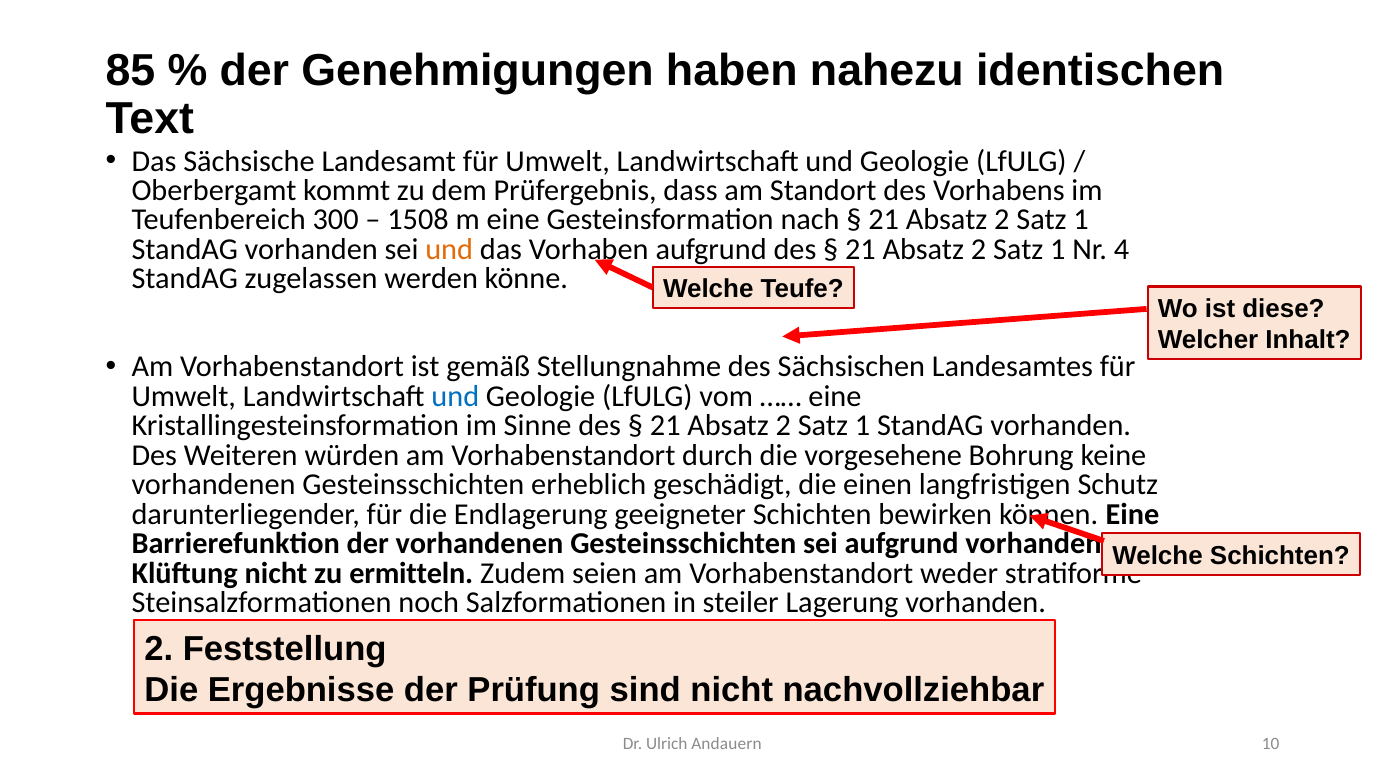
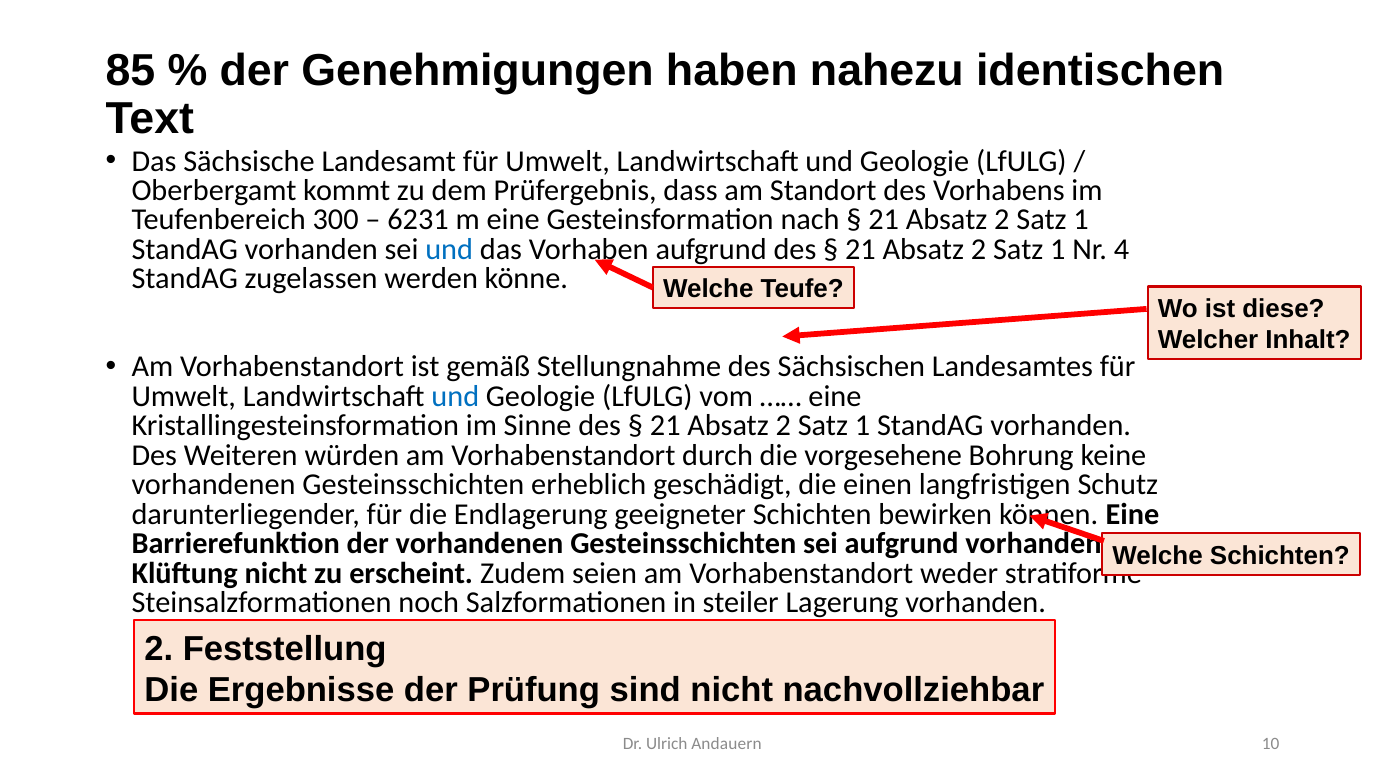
1508: 1508 -> 6231 (418, 220)
und colour: orange -> blue (449, 249)
ermitteln: ermitteln -> erscheint (411, 573)
